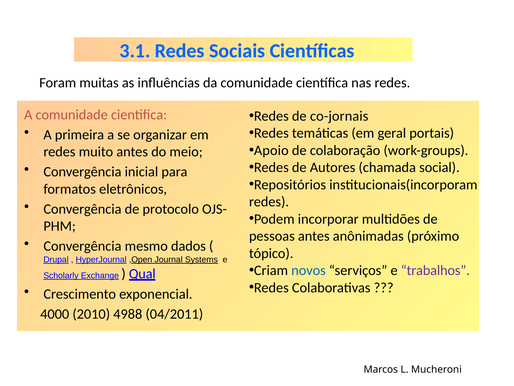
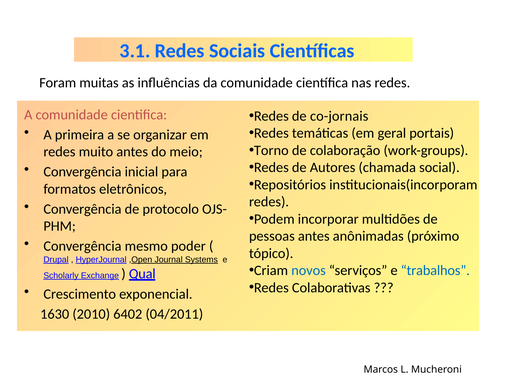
Apoio: Apoio -> Torno (271, 150)
dados: dados -> poder (188, 246)
trabalhos colour: purple -> blue (435, 270)
4000: 4000 -> 1630 (55, 314)
4988: 4988 -> 6402 (128, 314)
